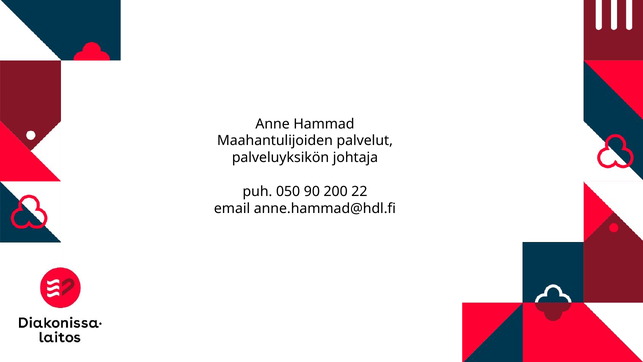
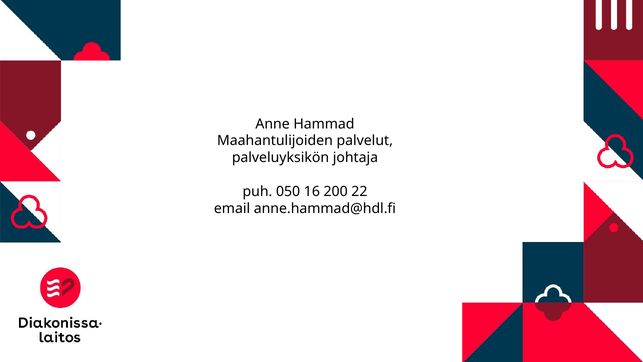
90: 90 -> 16 (312, 191)
